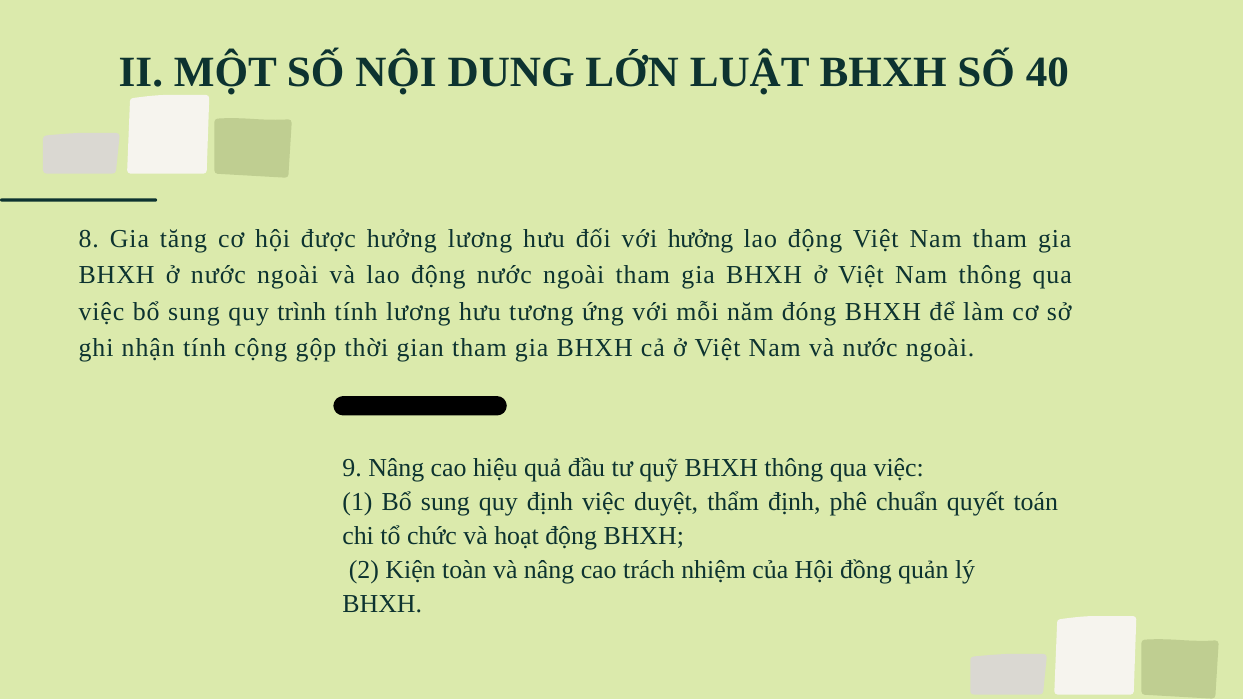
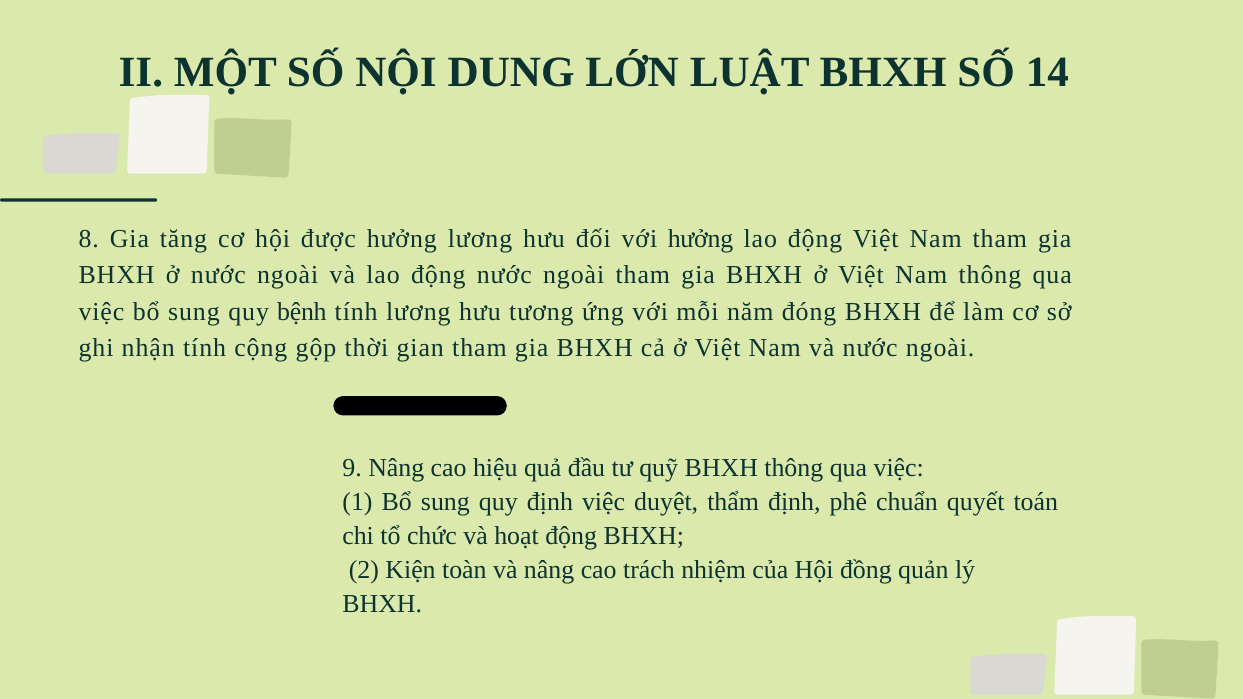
40: 40 -> 14 (1047, 72)
trình: trình -> bệnh (302, 312)
